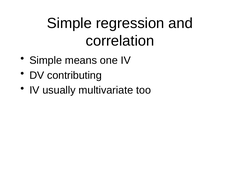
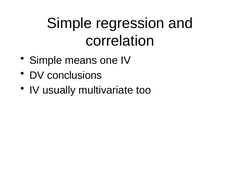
contributing: contributing -> conclusions (75, 75)
